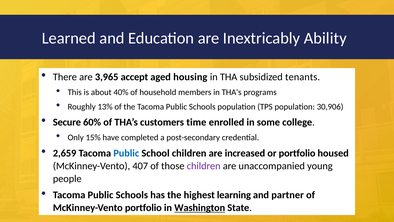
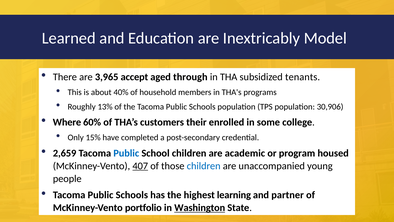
Ability: Ability -> Model (325, 38)
housing: housing -> through (190, 77)
Secure: Secure -> Where (67, 122)
time: time -> their (196, 122)
increased: increased -> academic (245, 153)
or portfolio: portfolio -> program (297, 153)
407 underline: none -> present (140, 166)
children colour: purple -> blue (204, 166)
